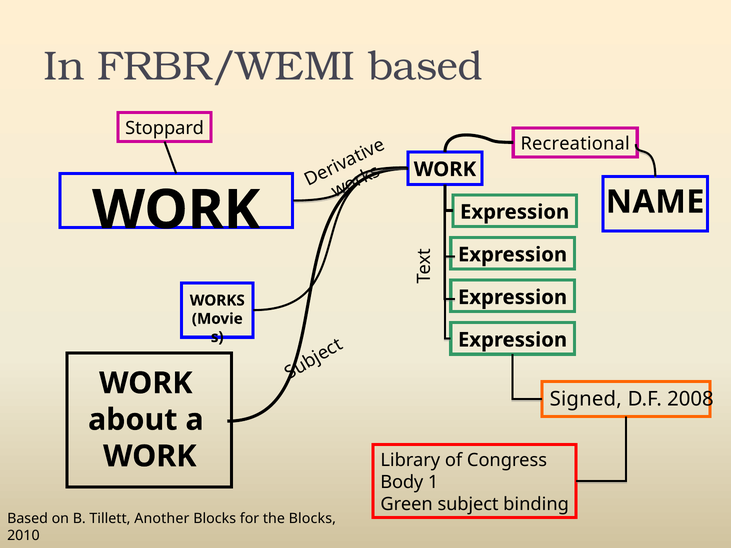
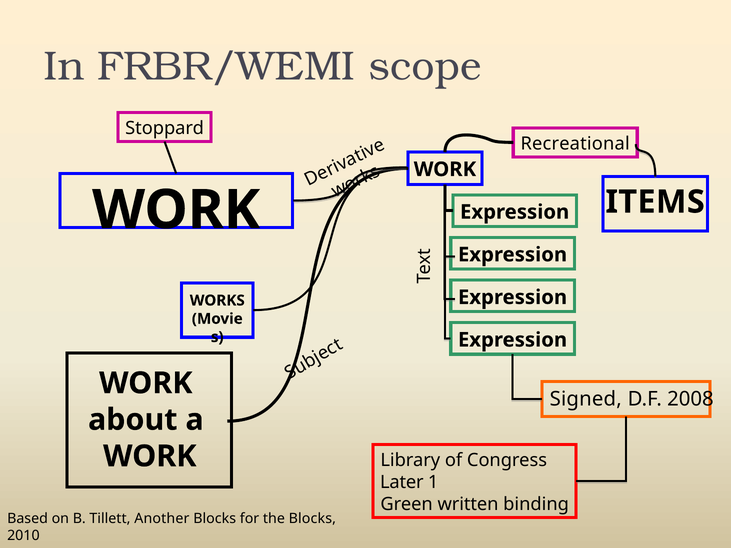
FRBR/WEMI based: based -> scope (425, 66)
NAME: NAME -> ITEMS (655, 202)
Body: Body -> Later (402, 482)
subject: subject -> written (468, 504)
